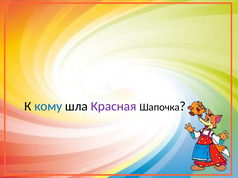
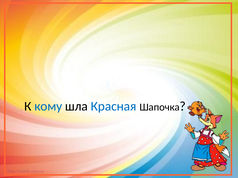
Красная colour: purple -> blue (114, 106)
